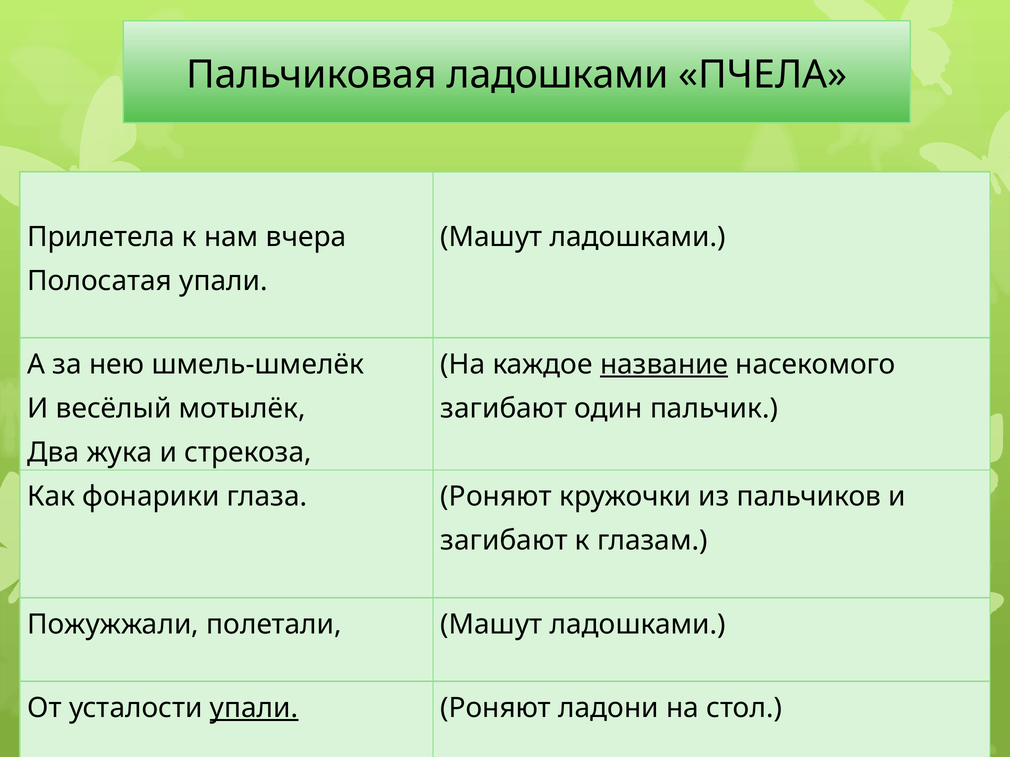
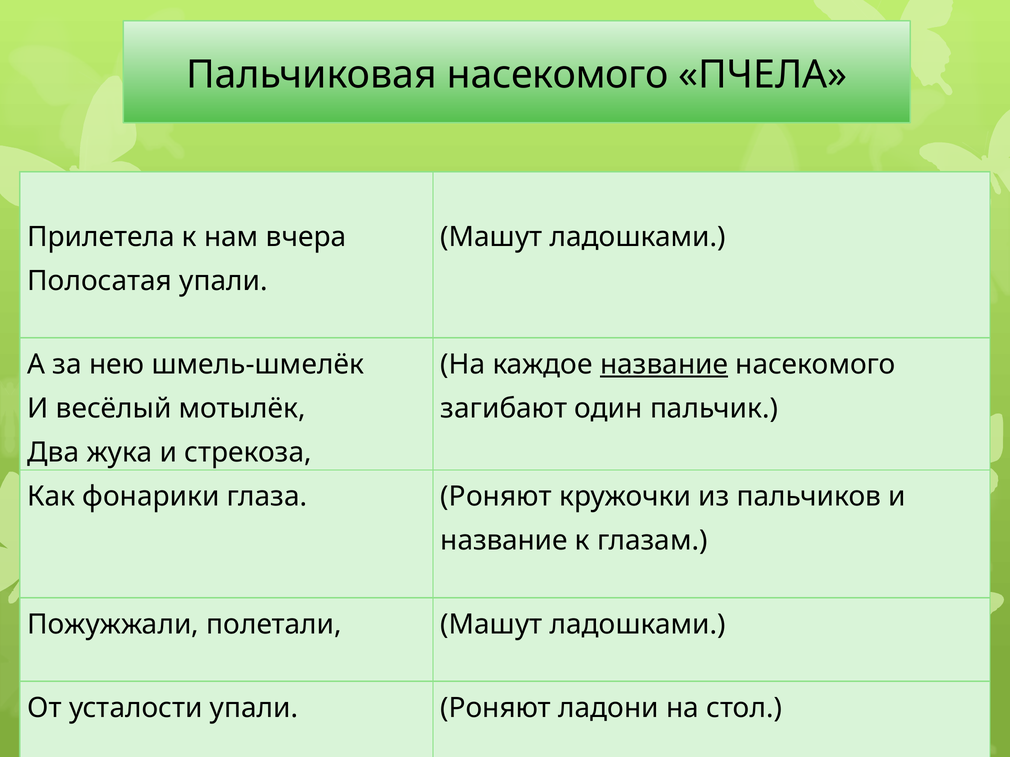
Пальчиковая ладошками: ладошками -> насекомого (558, 75)
загибают: загибают -> название (504, 541)
упали underline: present -> none (254, 708)
